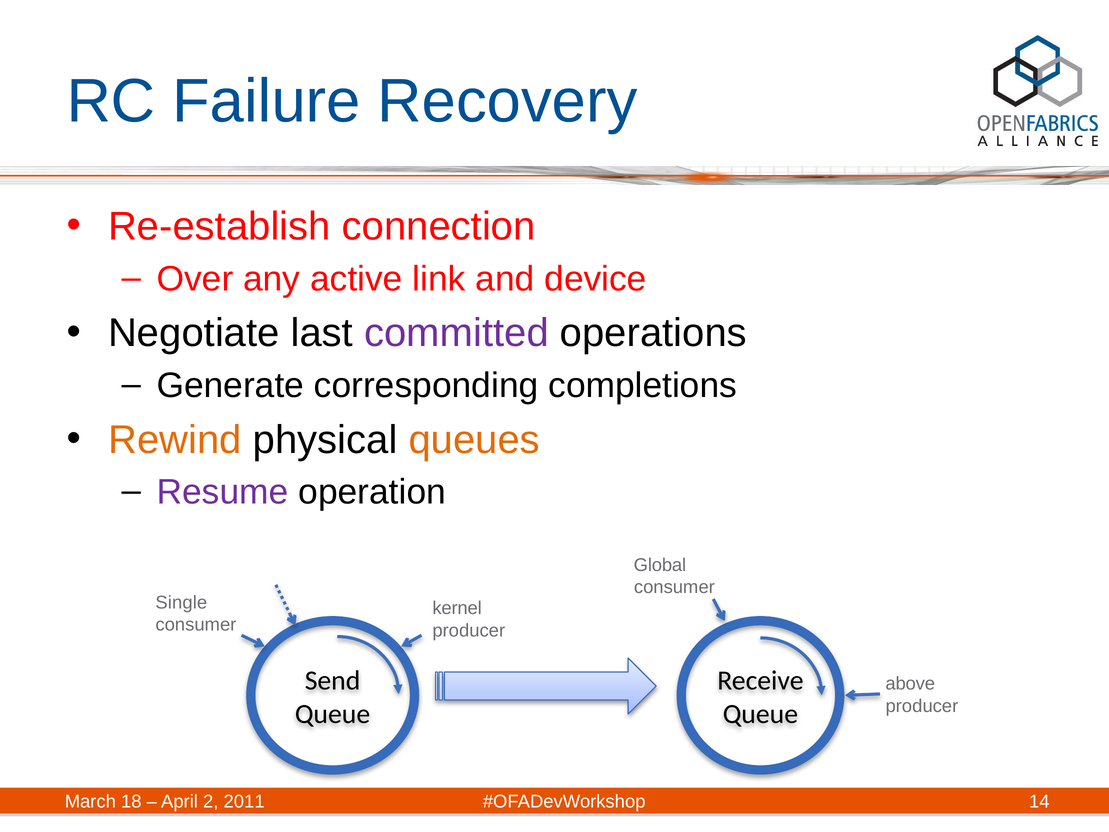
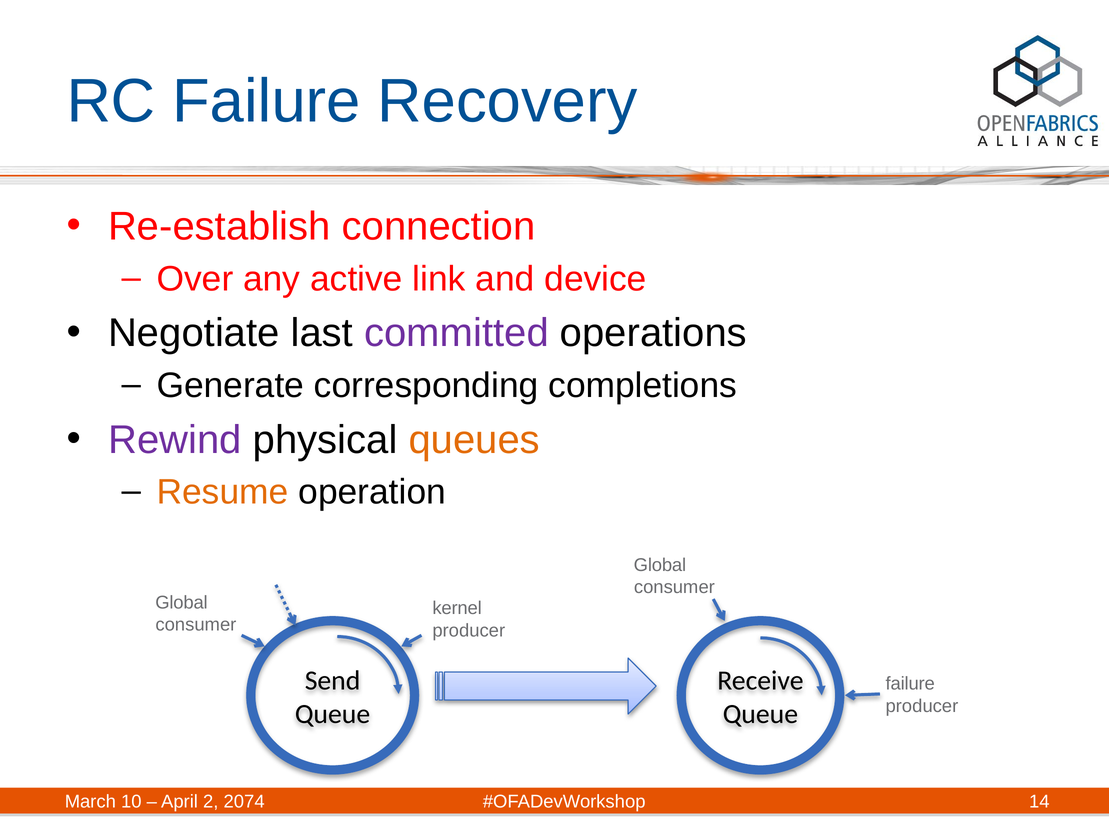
Rewind colour: orange -> purple (175, 440)
Resume colour: purple -> orange (223, 492)
Single: Single -> Global (182, 602)
above: above -> failure (910, 684)
18: 18 -> 10 (131, 802)
2011: 2011 -> 2074 (244, 802)
